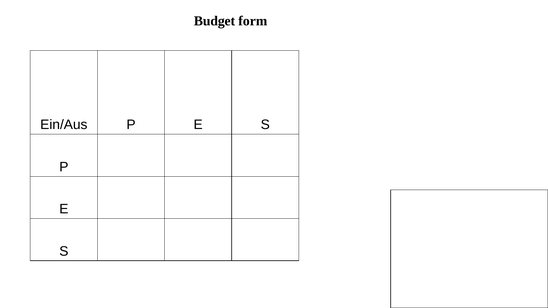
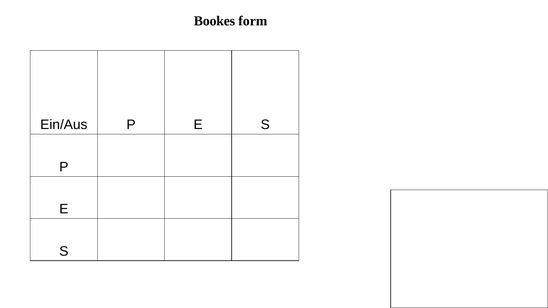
Budget: Budget -> Bookes (214, 21)
